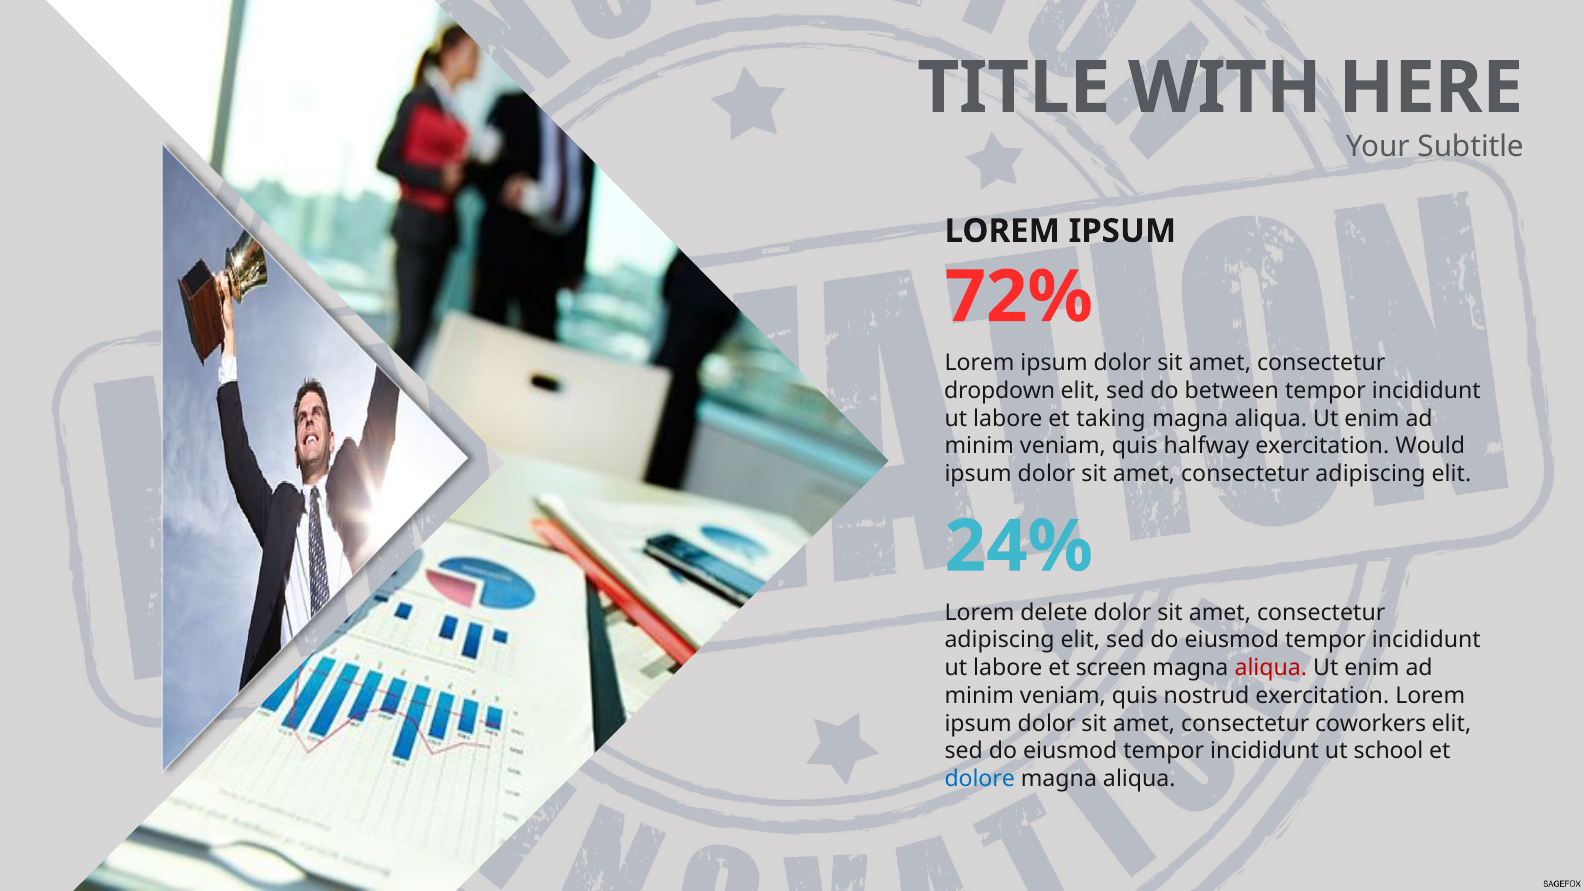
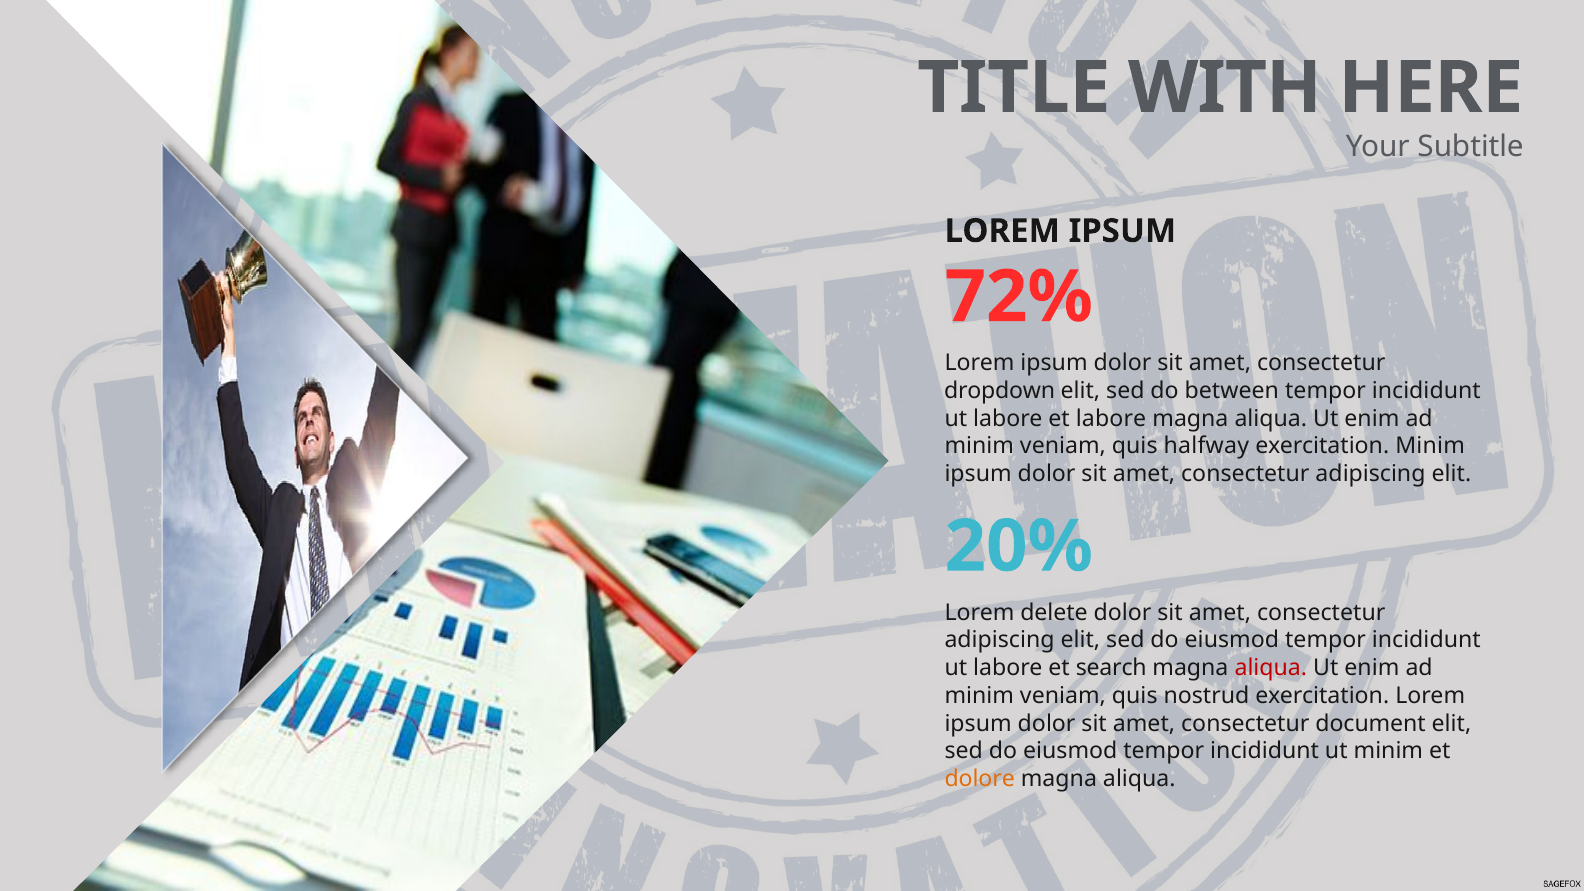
et taking: taking -> labore (1111, 418)
exercitation Would: Would -> Minim (1430, 446)
24%: 24% -> 20% (1019, 547)
screen: screen -> search (1111, 668)
coworkers: coworkers -> document (1371, 723)
ut school: school -> minim (1388, 751)
dolore colour: blue -> orange (980, 779)
